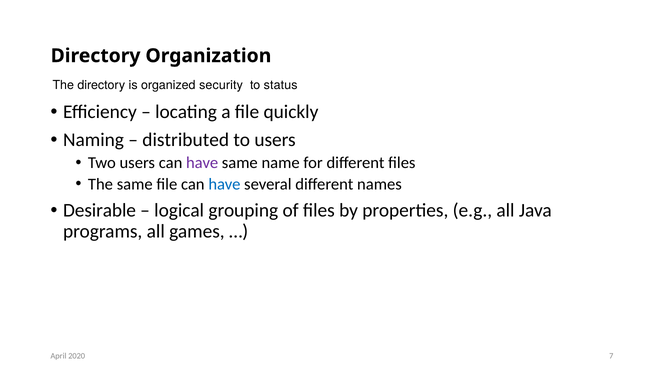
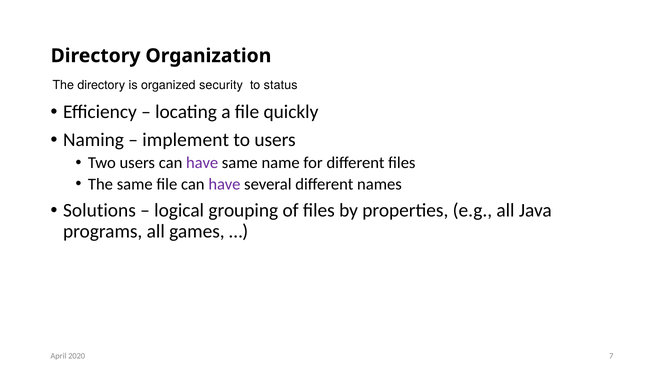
distributed: distributed -> implement (186, 140)
have colour: blue -> purple (224, 184)
Desirable: Desirable -> Solutions (99, 211)
